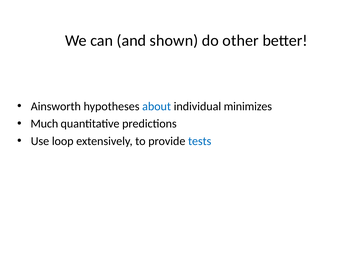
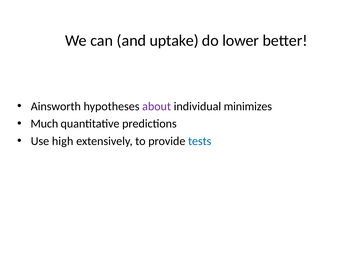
shown: shown -> uptake (174, 41)
other: other -> lower (241, 41)
about colour: blue -> purple (157, 106)
loop: loop -> high (63, 141)
